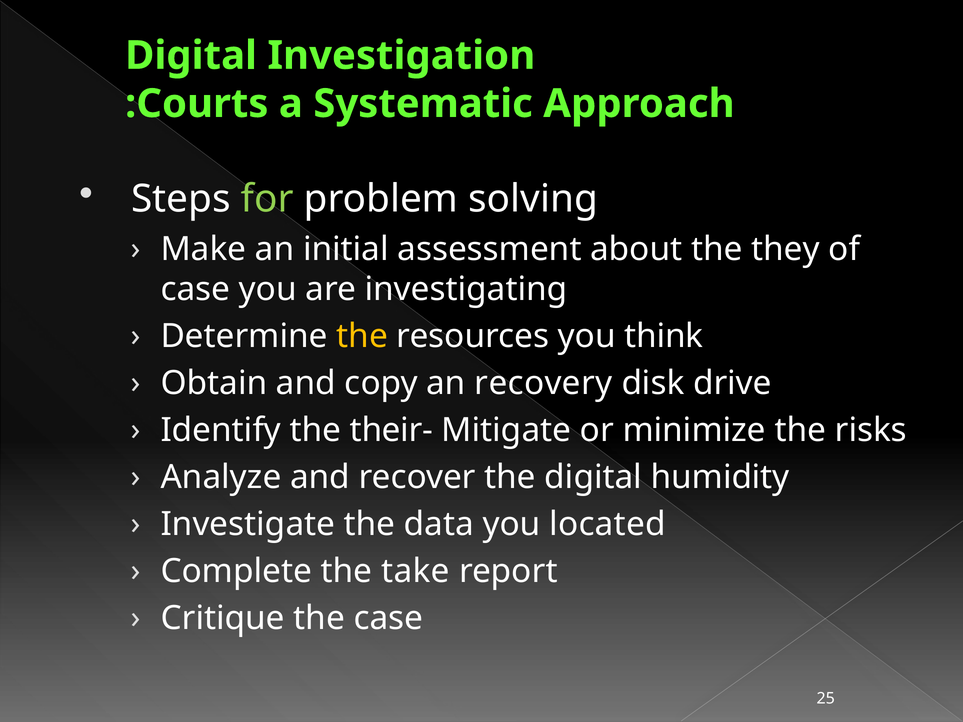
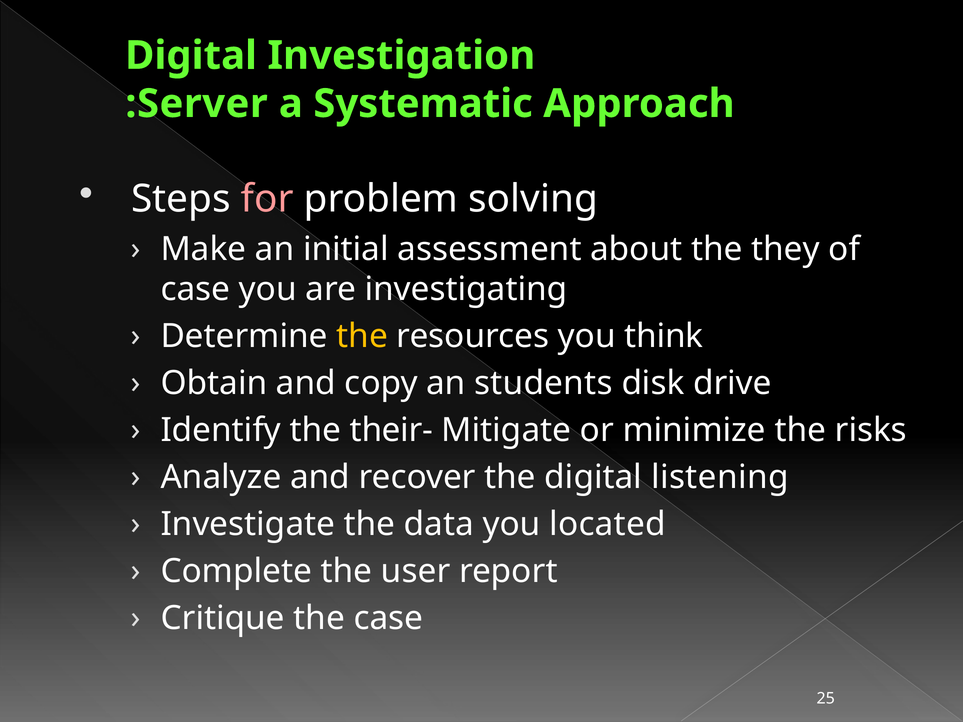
:Courts: :Courts -> :Server (197, 104)
for colour: light green -> pink (267, 199)
recovery: recovery -> students (543, 383)
humidity: humidity -> listening (720, 477)
take: take -> user (416, 572)
